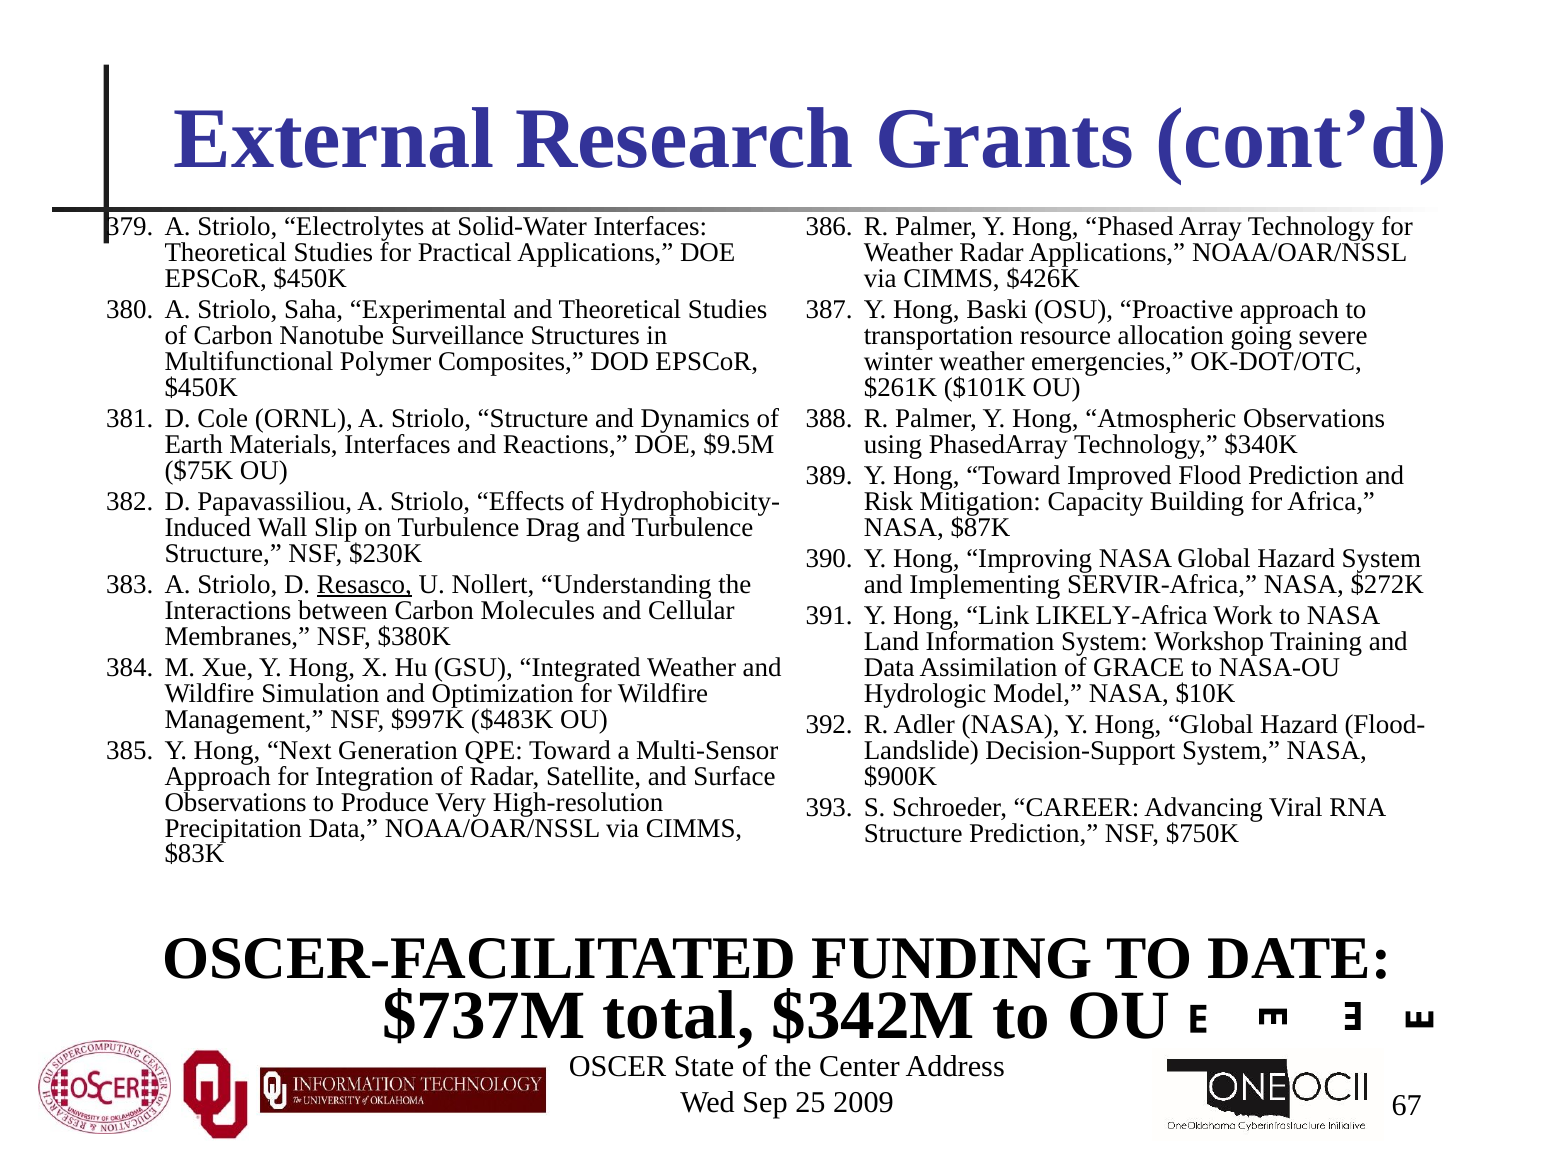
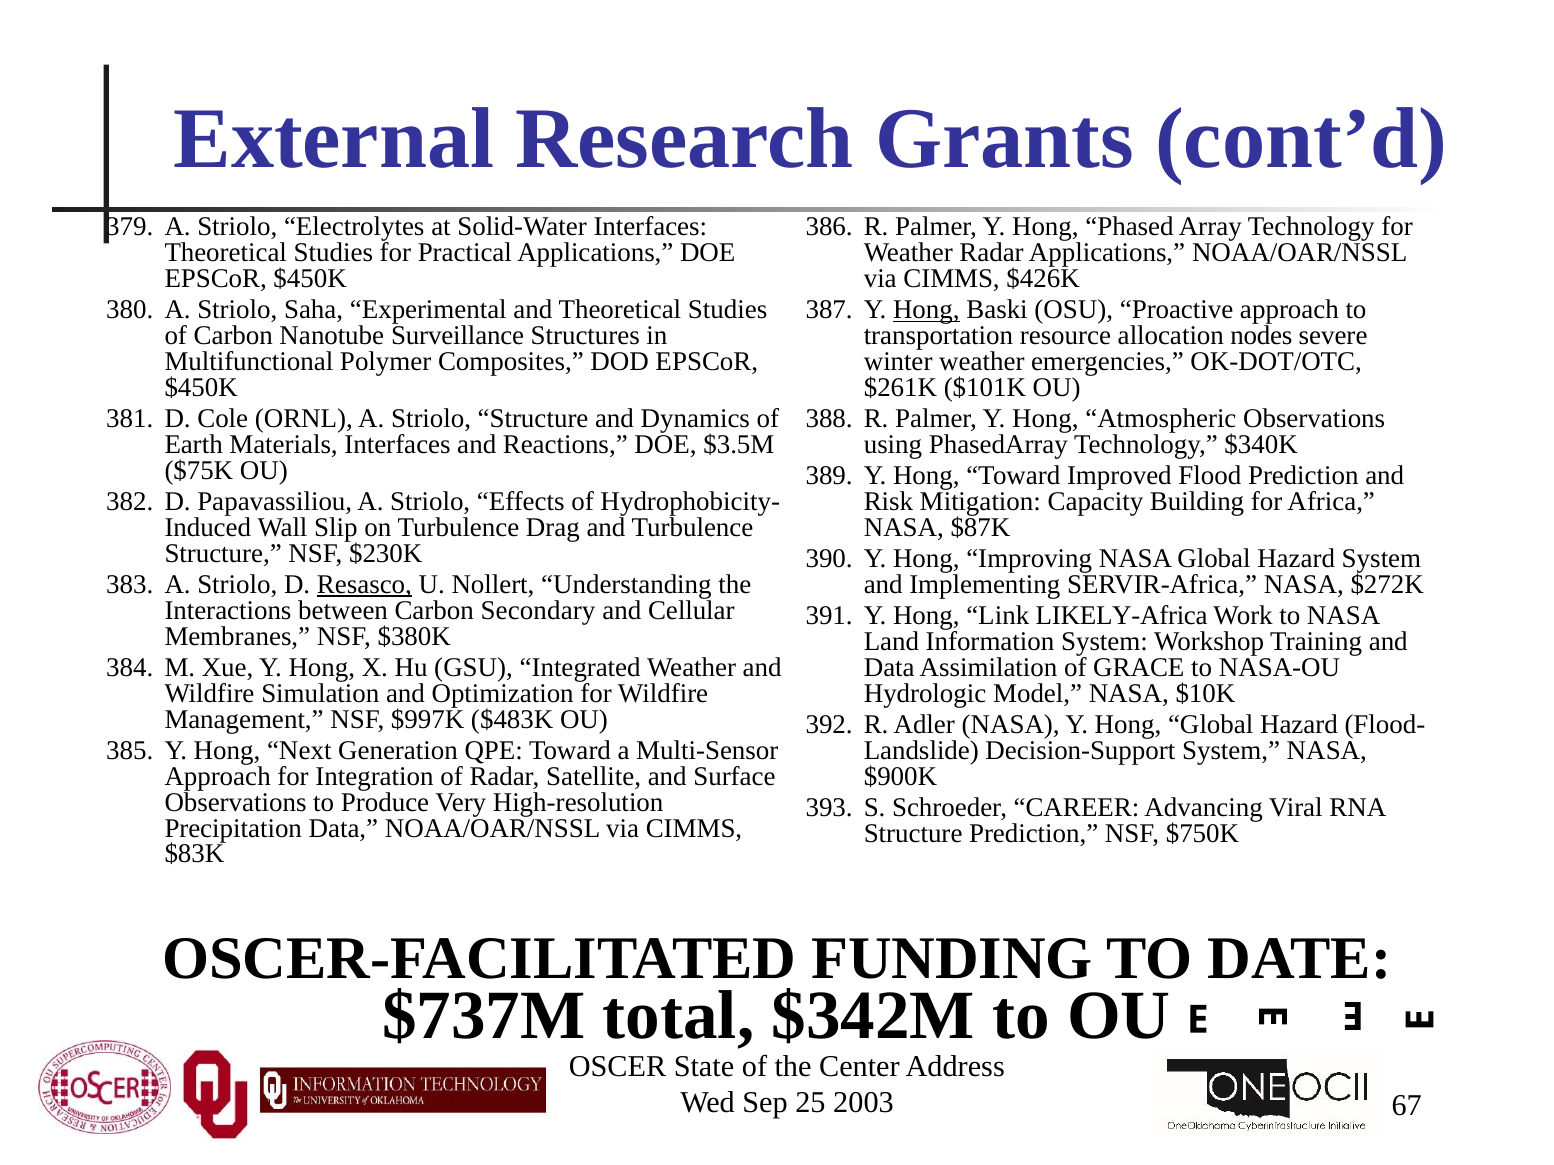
Hong underline: none -> present (926, 310)
going: going -> nodes (1261, 336)
$9.5M: $9.5M -> $3.5M (739, 445)
Molecules: Molecules -> Secondary (538, 611)
2009: 2009 -> 2003 (863, 1103)
